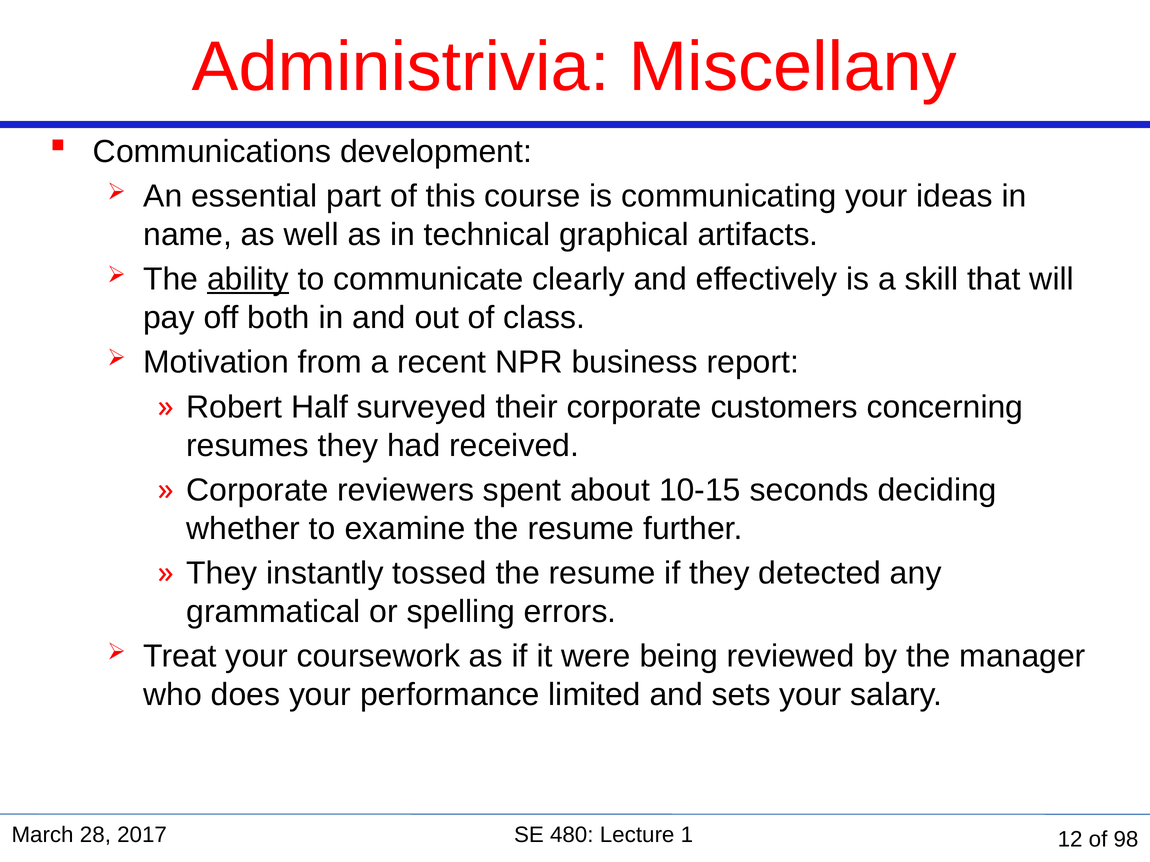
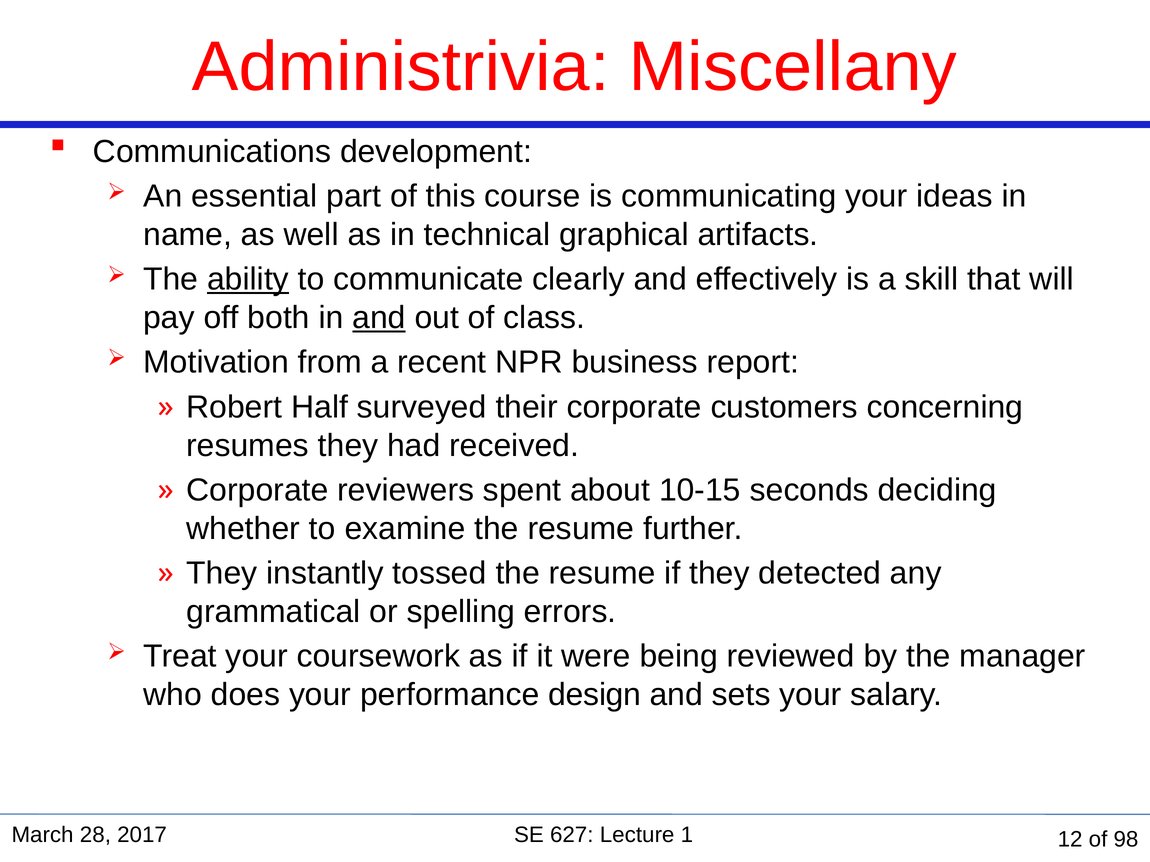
and underline: none -> present (379, 318)
limited: limited -> design (595, 695)
480: 480 -> 627 (572, 835)
